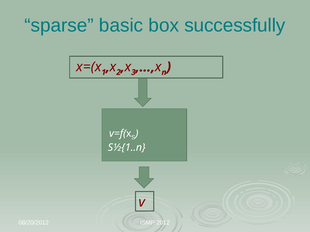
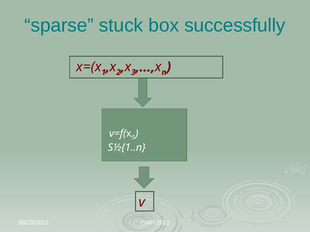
basic: basic -> stuck (121, 25)
